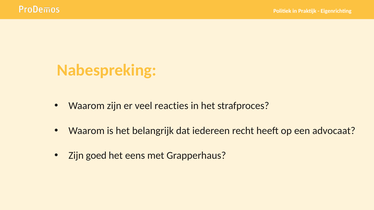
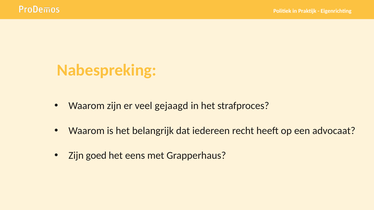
reacties: reacties -> gejaagd (171, 106)
